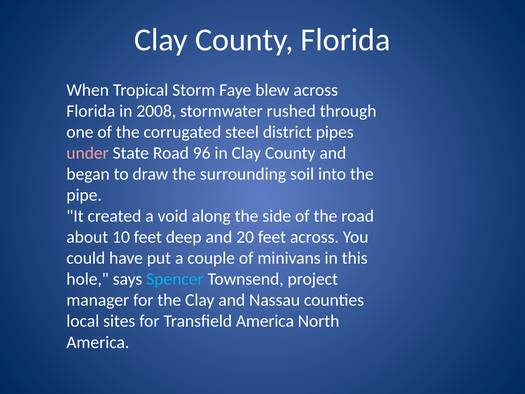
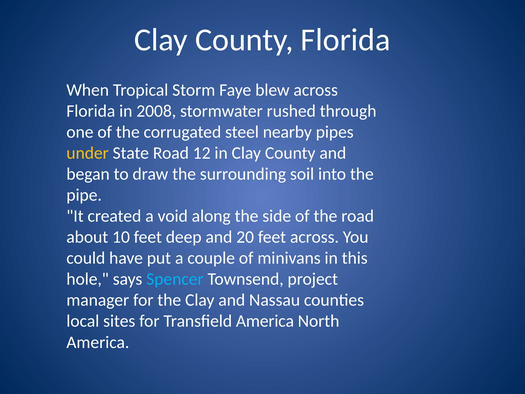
district: district -> nearby (287, 132)
under colour: pink -> yellow (88, 153)
96: 96 -> 12 (202, 153)
